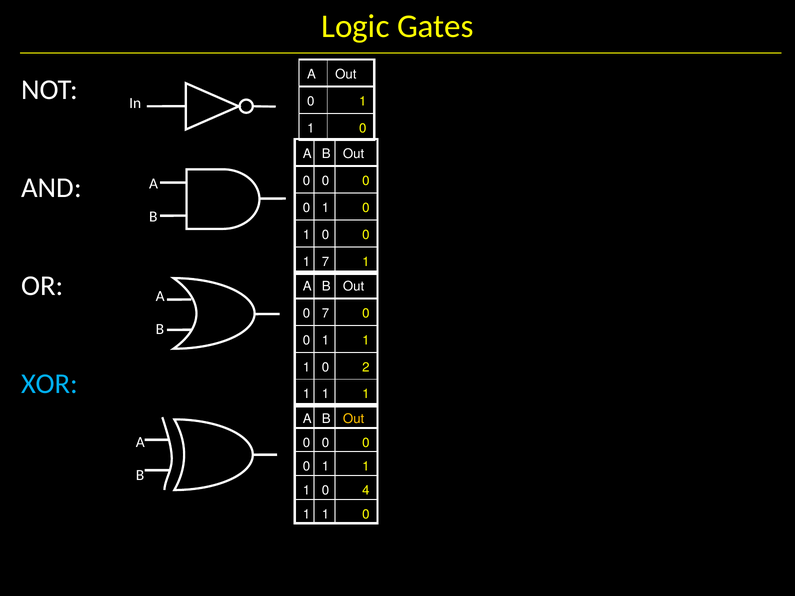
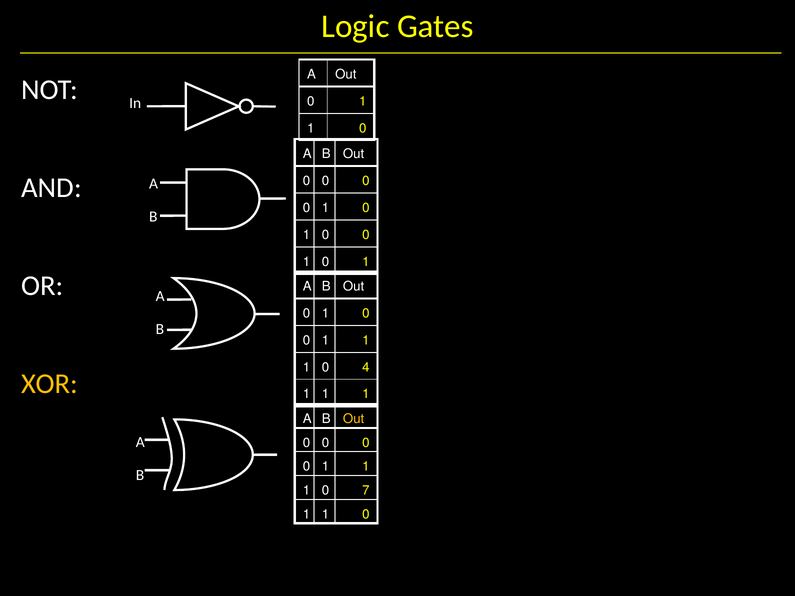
7: 7 -> 0 (325, 262)
7: 7 -> 1 (325, 313)
2: 2 -> 4 (366, 367)
XOR colour: light blue -> yellow (49, 384)
4: 4 -> 7 (366, 491)
